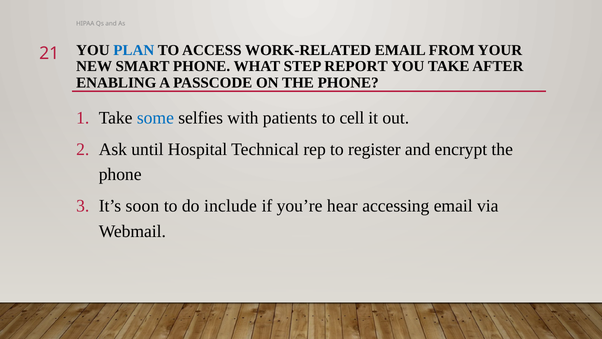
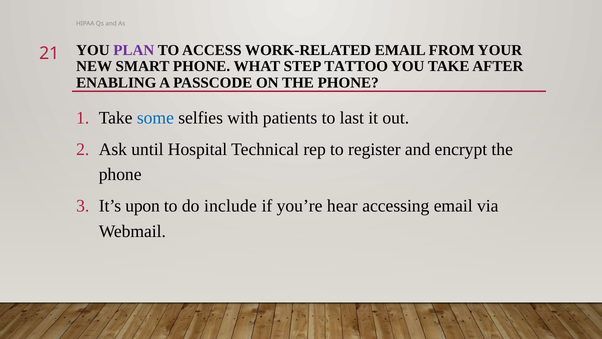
PLAN colour: blue -> purple (134, 50)
REPORT: REPORT -> TATTOO (356, 66)
cell: cell -> last (352, 118)
soon: soon -> upon (143, 206)
